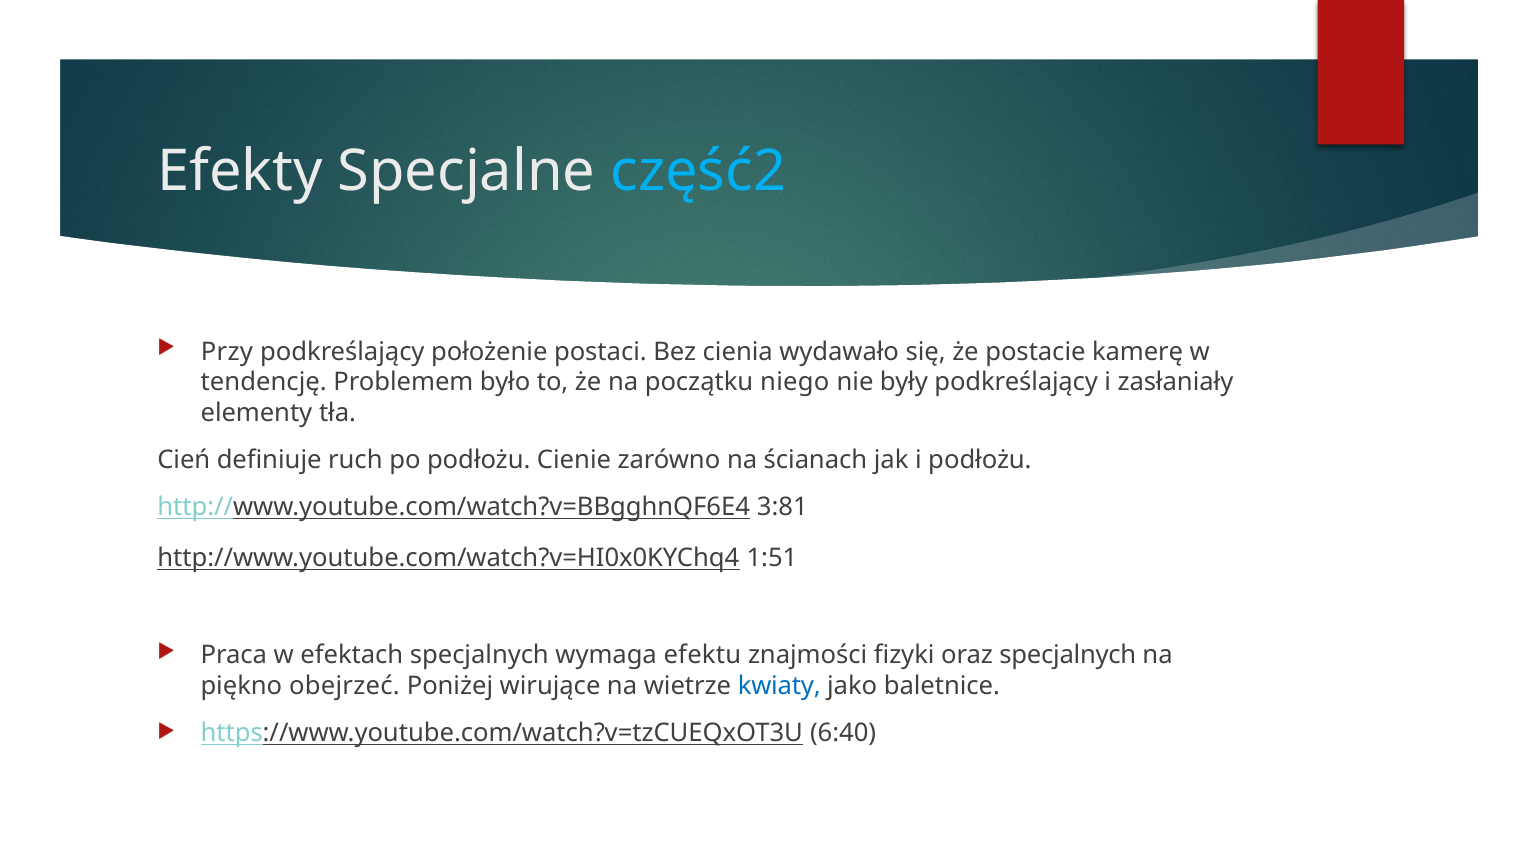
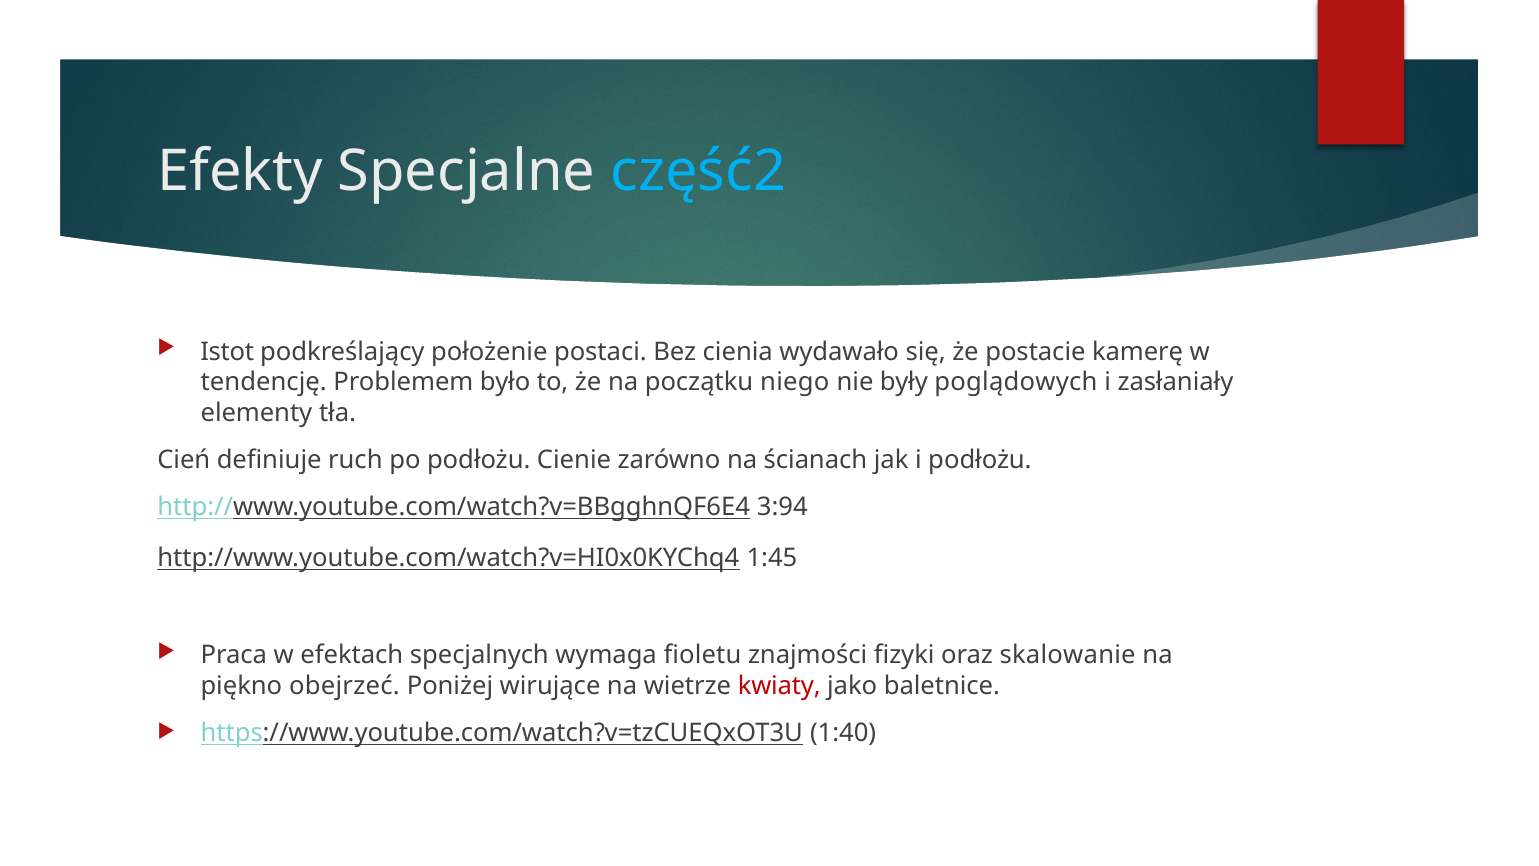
Przy: Przy -> Istot (227, 352)
były podkreślający: podkreślający -> poglądowych (1016, 382)
3:81: 3:81 -> 3:94 (782, 507)
1:51: 1:51 -> 1:45 (772, 558)
efektu: efektu -> fioletu (702, 655)
oraz specjalnych: specjalnych -> skalowanie (1068, 655)
kwiaty colour: blue -> red (779, 686)
6:40: 6:40 -> 1:40 (843, 733)
